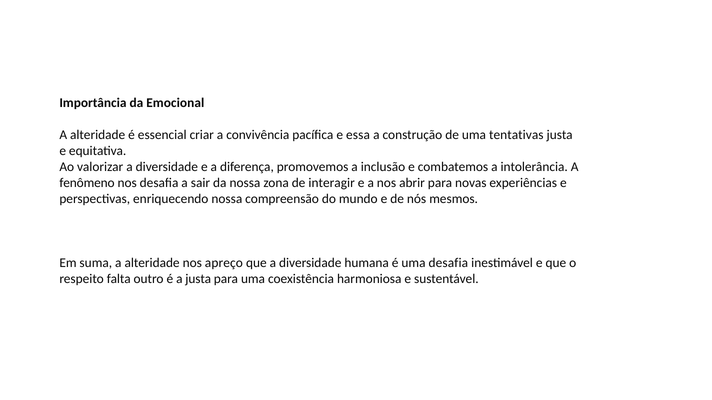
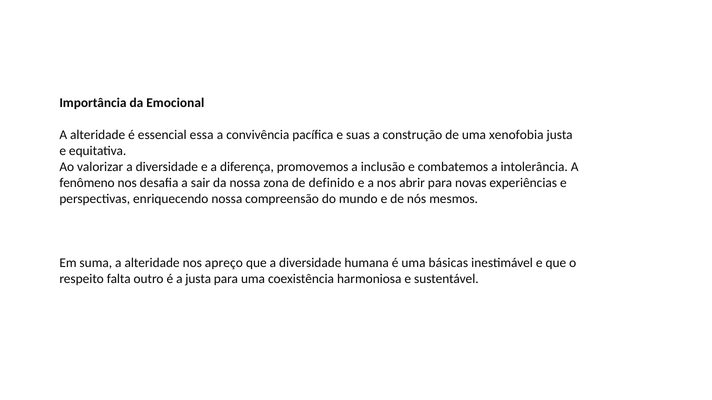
criar: criar -> essa (202, 135)
essa: essa -> suas (358, 135)
tentativas: tentativas -> xenofobia (516, 135)
interagir: interagir -> definido (332, 183)
uma desafia: desafia -> básicas (448, 263)
